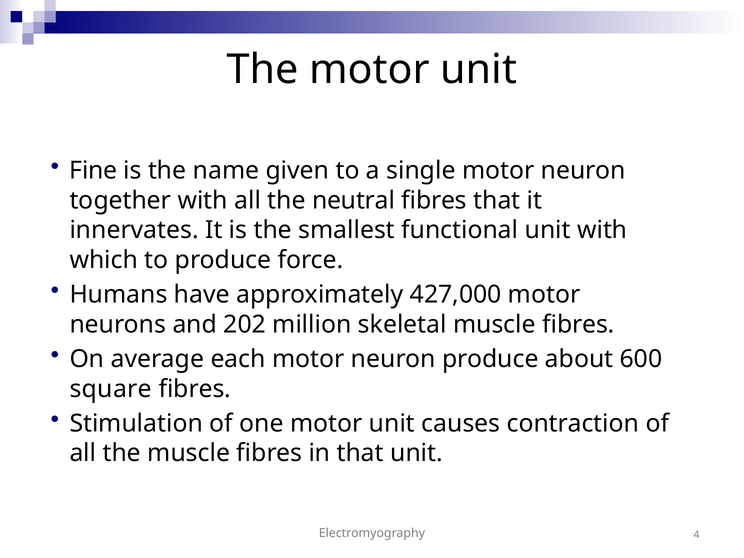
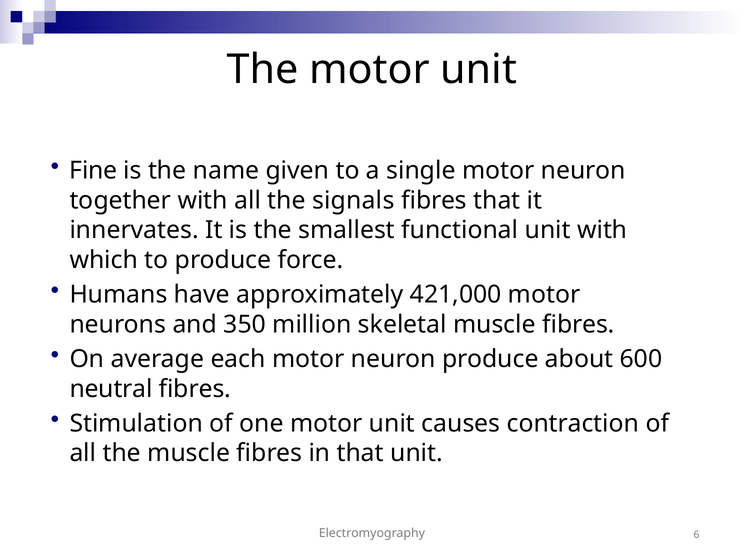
neutral: neutral -> signals (353, 200)
427,000: 427,000 -> 421,000 (456, 295)
202: 202 -> 350 (245, 324)
square: square -> neutral (111, 389)
4: 4 -> 6 (696, 535)
